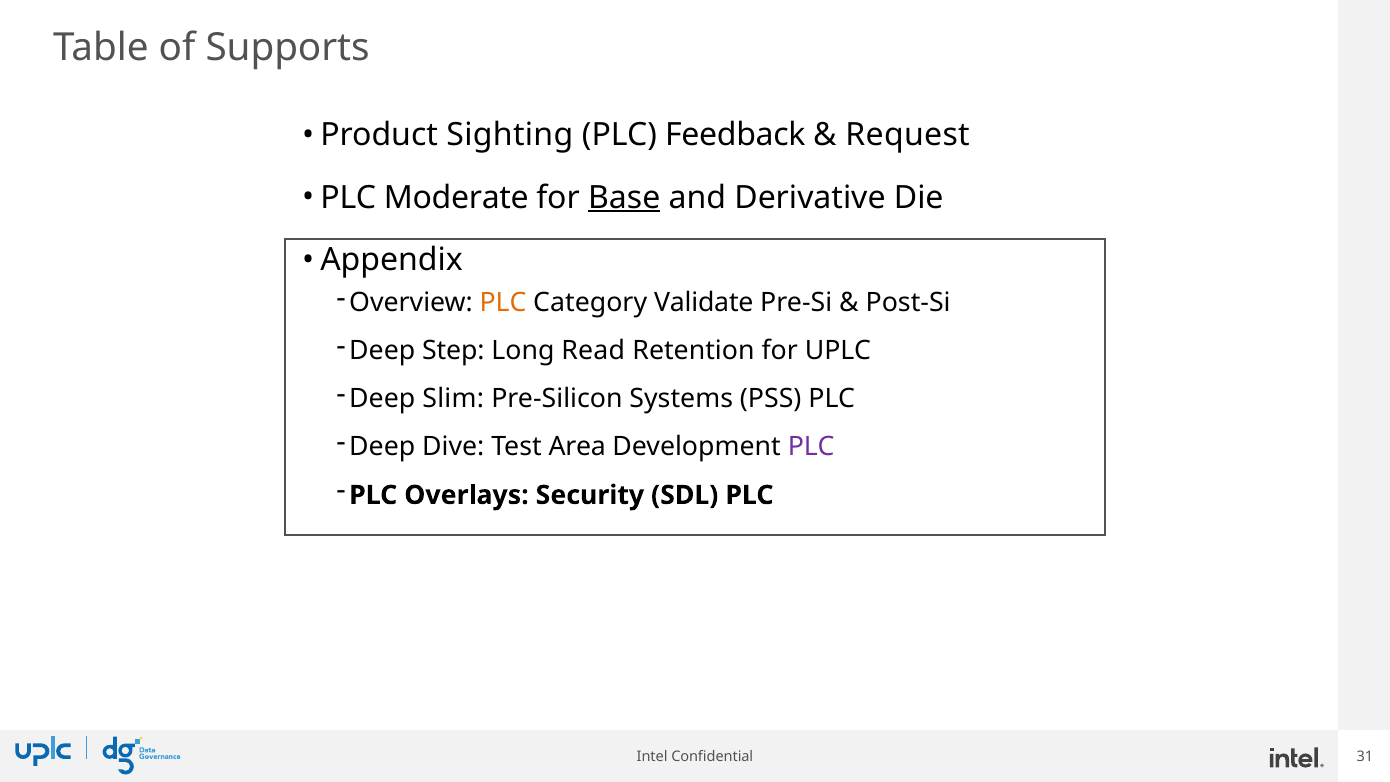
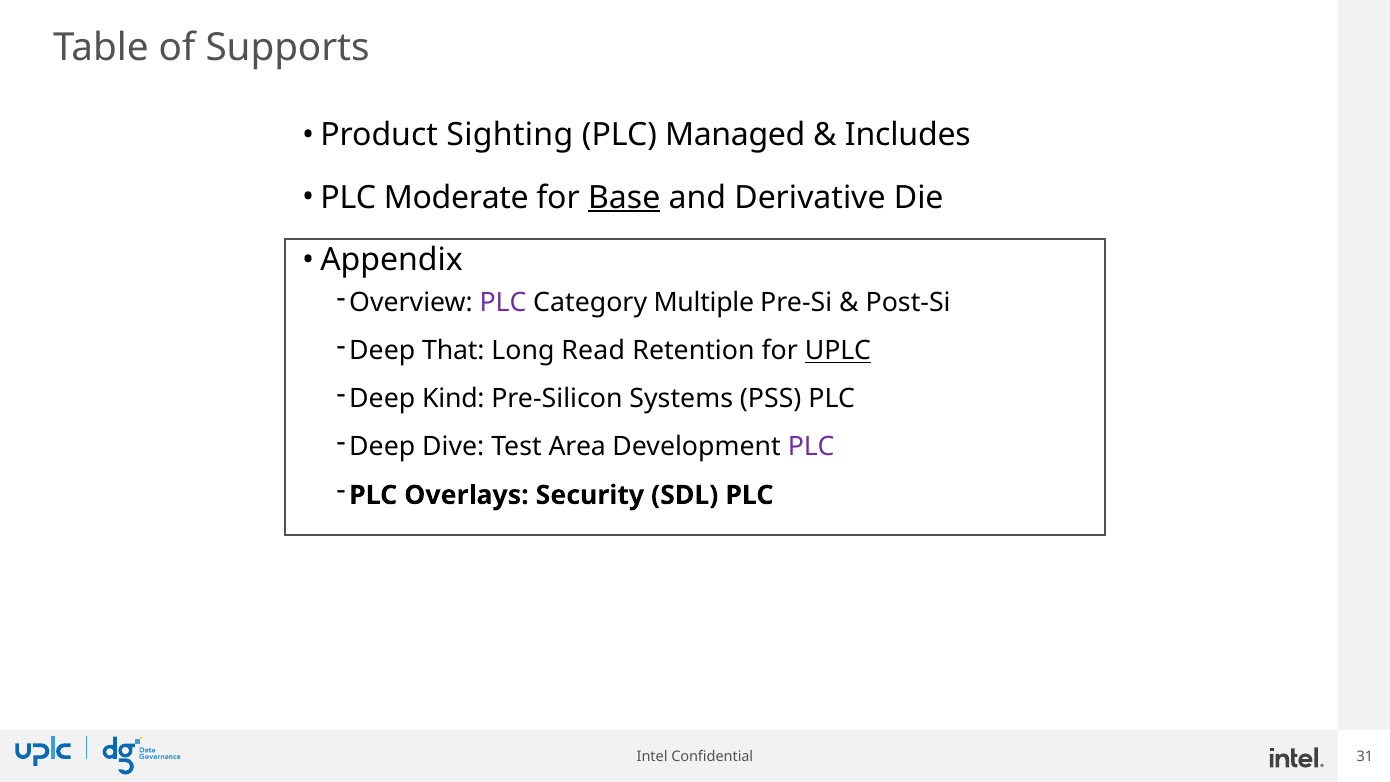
Feedback: Feedback -> Managed (735, 135)
Request: Request -> Includes (908, 135)
PLC colour: orange -> purple (503, 303)
Validate: Validate -> Multiple (704, 303)
Step: Step -> That (453, 351)
UPLC underline: none -> present (838, 351)
Slim: Slim -> Kind (453, 399)
